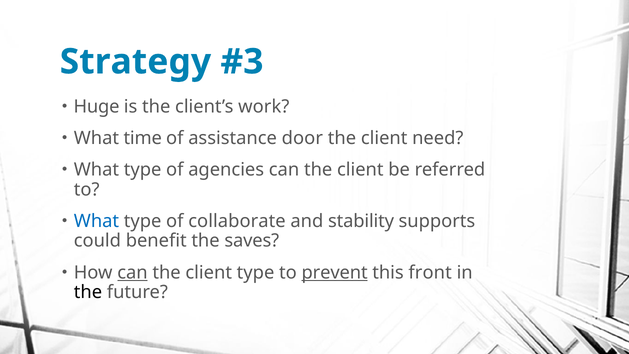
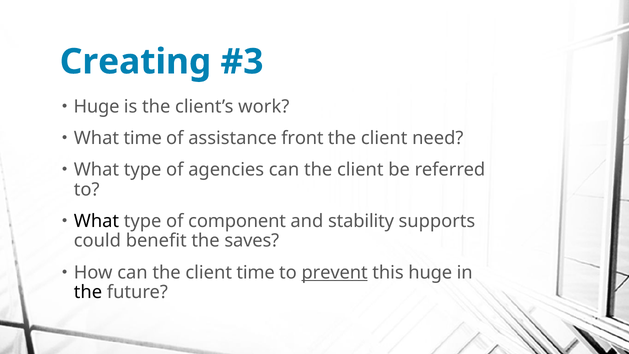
Strategy: Strategy -> Creating (135, 62)
door: door -> front (302, 138)
What colour: blue -> black (96, 221)
collaborate: collaborate -> component (237, 221)
can underline: present -> none (132, 272)
client type: type -> time (256, 272)
this front: front -> huge (430, 272)
